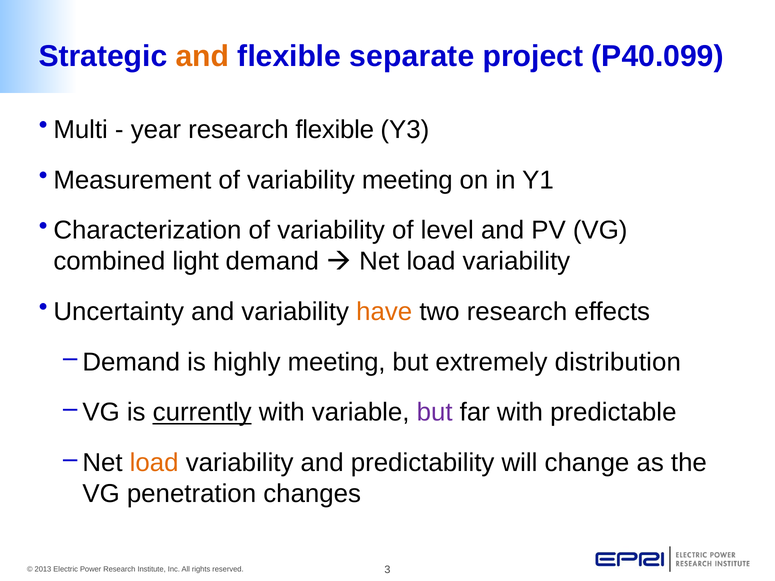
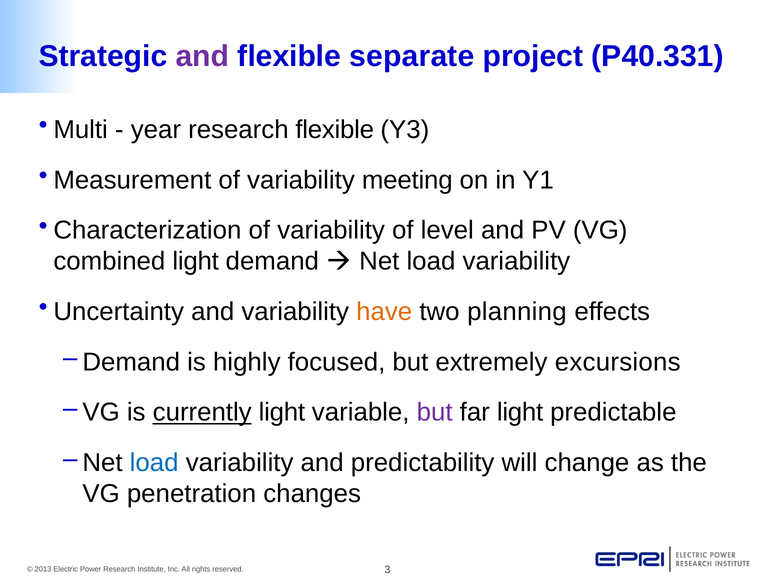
and colour: orange -> purple (202, 56)
P40.099: P40.099 -> P40.331 (658, 56)
two research: research -> planning (517, 312)
highly meeting: meeting -> focused (336, 362)
distribution: distribution -> excursions (618, 362)
currently with: with -> light (282, 413)
far with: with -> light (520, 413)
load colour: orange -> blue (154, 463)
